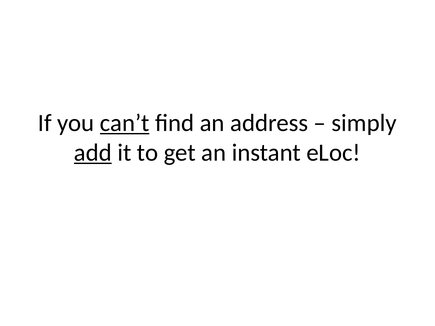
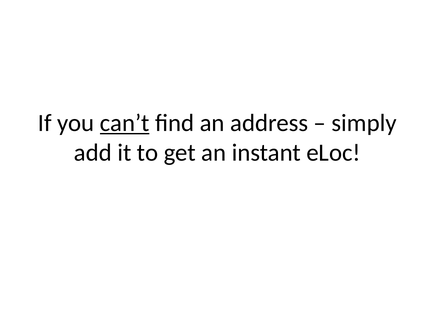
add underline: present -> none (93, 153)
